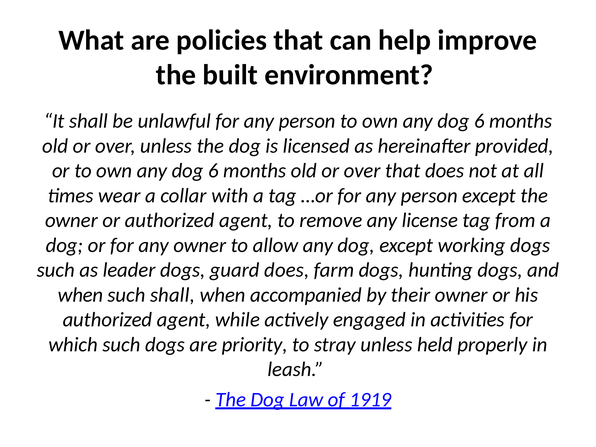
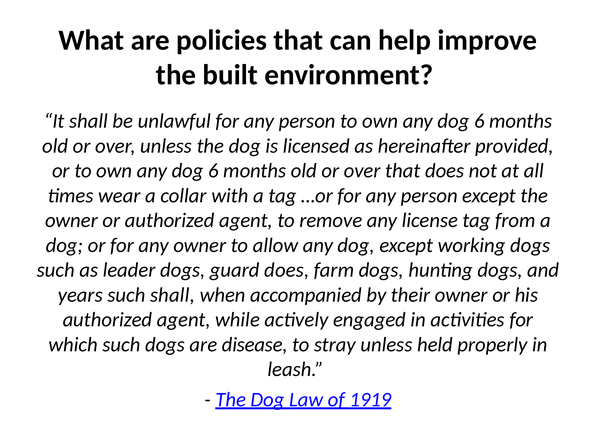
when: when -> years (80, 295)
priority: priority -> disease (255, 345)
